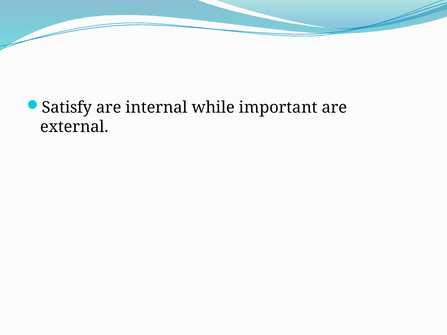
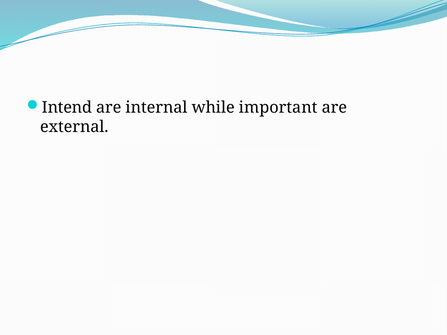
Satisfy: Satisfy -> Intend (67, 108)
